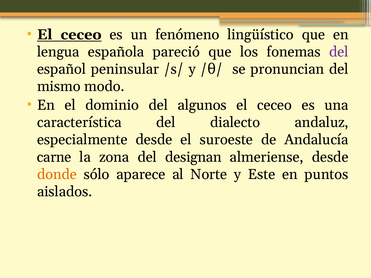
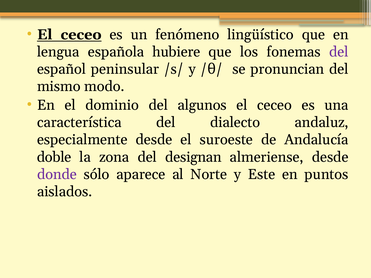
pareció: pareció -> hubiere (176, 52)
carne: carne -> doble (54, 157)
donde colour: orange -> purple (57, 174)
